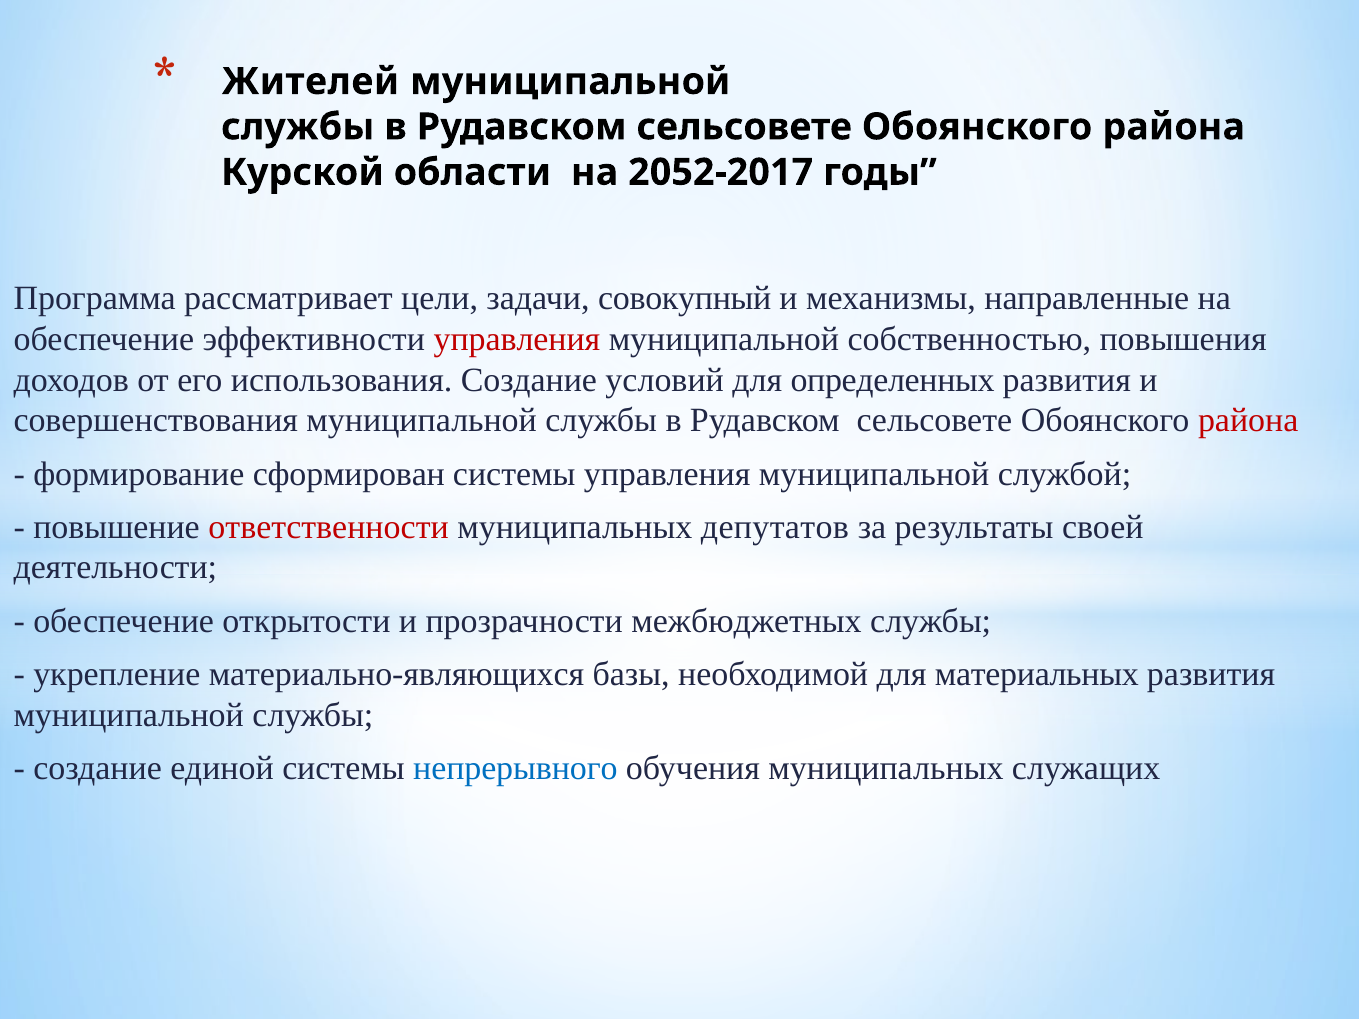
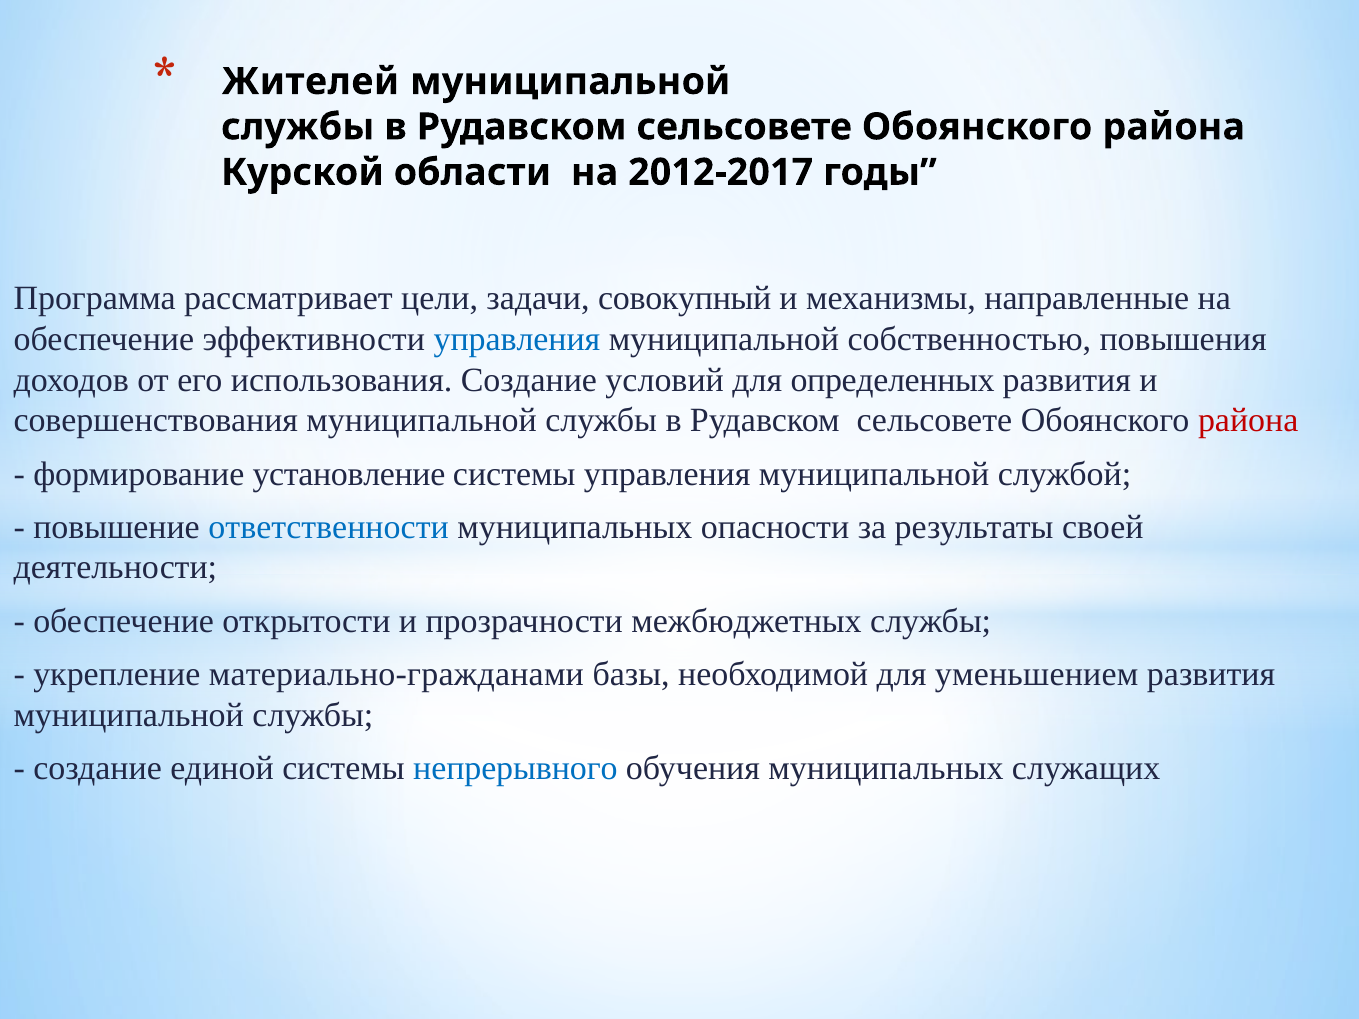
2052-2017: 2052-2017 -> 2012-2017 (721, 172)
управления colour: red -> blue (517, 339)
сформирован: сформирован -> установление (349, 474)
ответственности colour: red -> blue (329, 527)
депутатов: депутатов -> опасности (775, 527)
материально-являющихся: материально-являющихся -> материально-гражданами (396, 674)
материальных: материальных -> уменьшением (1037, 674)
